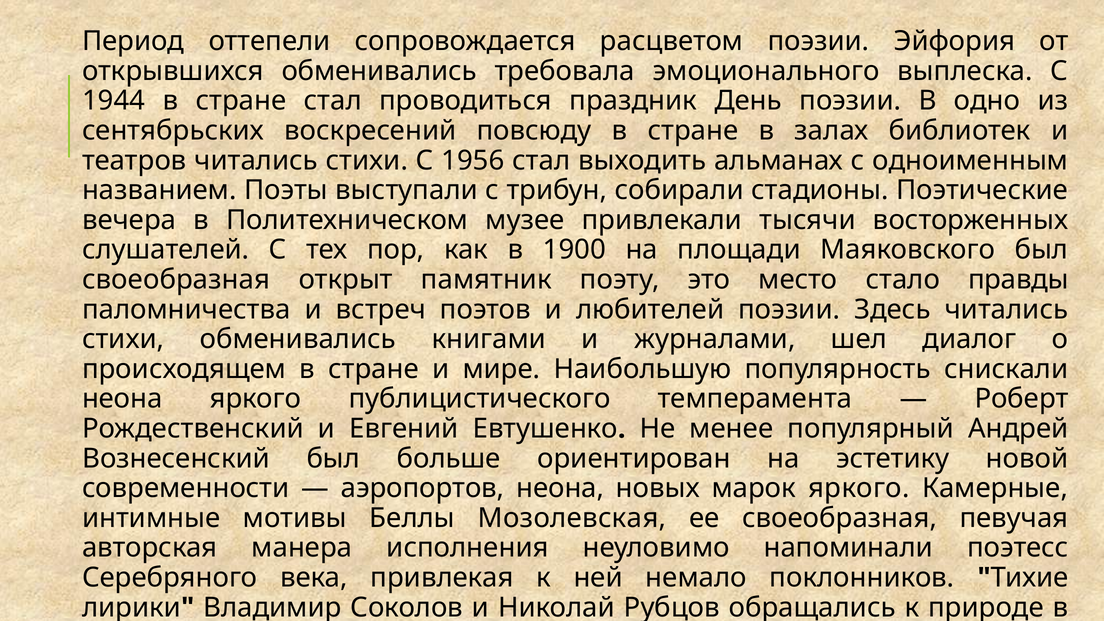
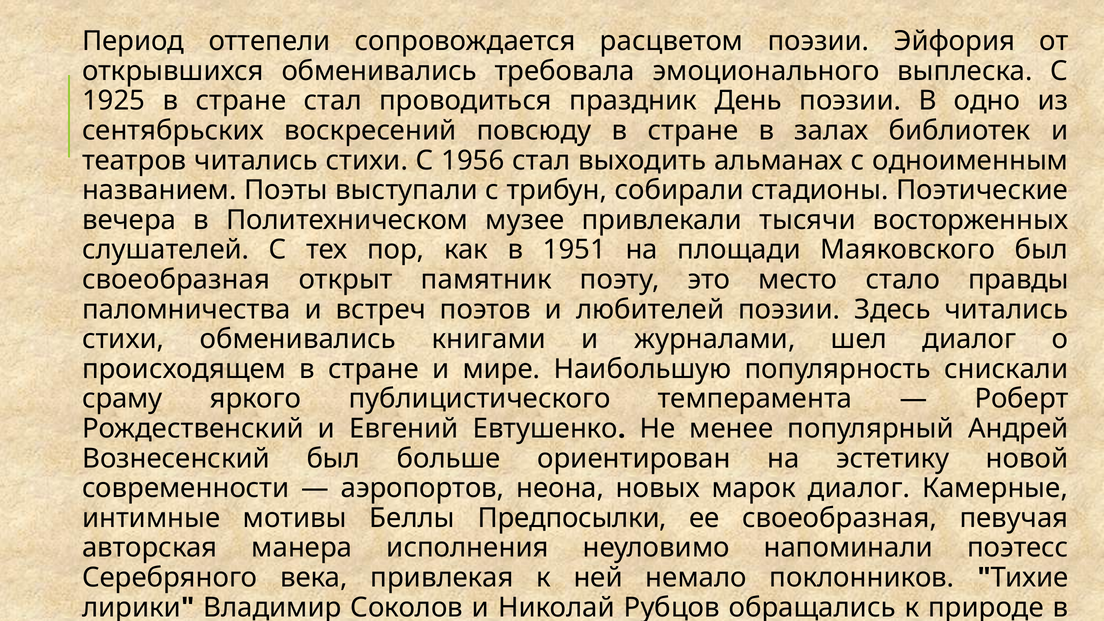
1944: 1944 -> 1925 (114, 101)
1900: 1900 -> 1951 (574, 250)
неона: неона -> сраму (122, 399)
марок яркого: яркого -> диалог (859, 488)
Мозолевская: Мозолевская -> Предпосылки (572, 518)
